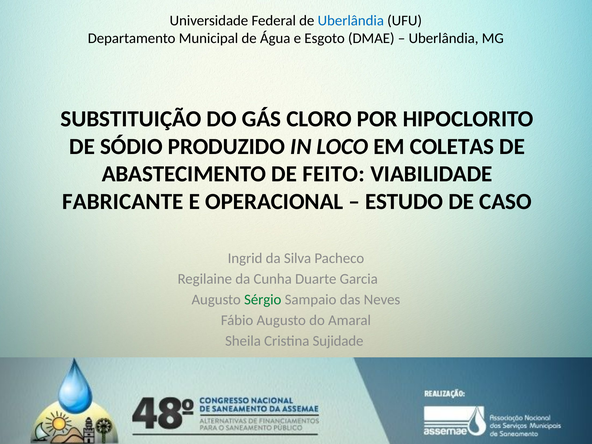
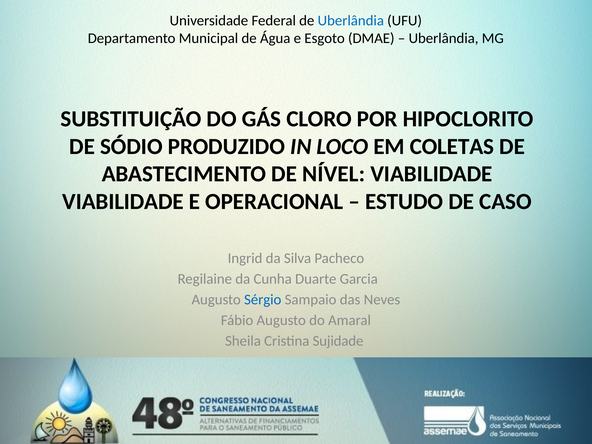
FEITO: FEITO -> NÍVEL (334, 174)
FABRICANTE: FABRICANTE -> VIABILIDADE (123, 202)
Sérgio colour: green -> blue (263, 300)
